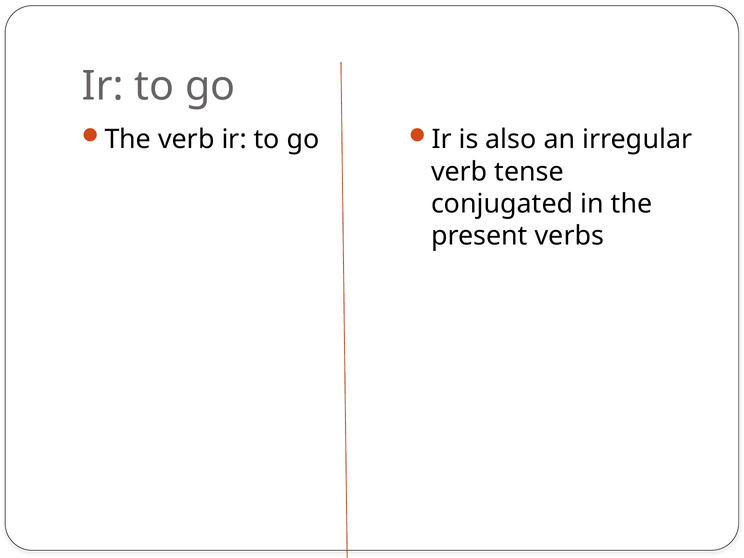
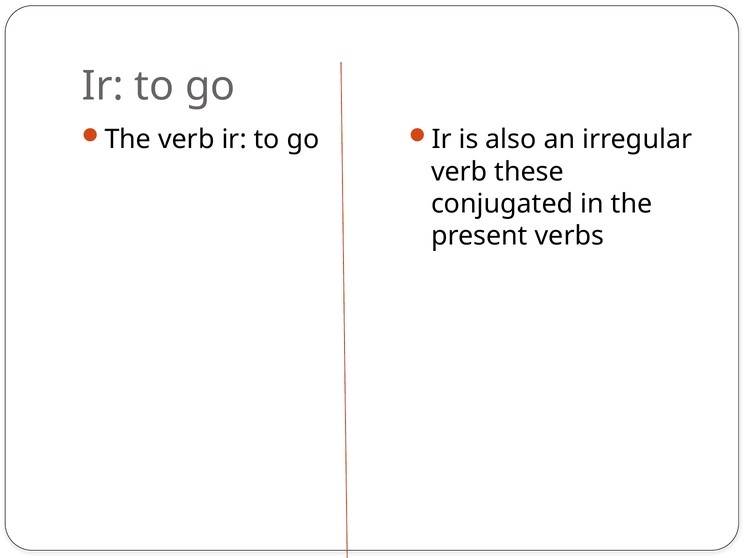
tense: tense -> these (529, 172)
